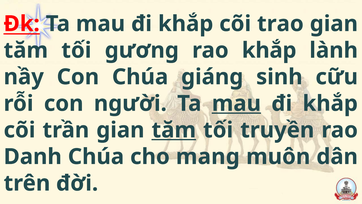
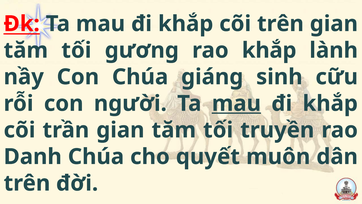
trao: trao -> trên (280, 24)
tăm underline: present -> none (174, 130)
mang: mang -> quyết (208, 156)
